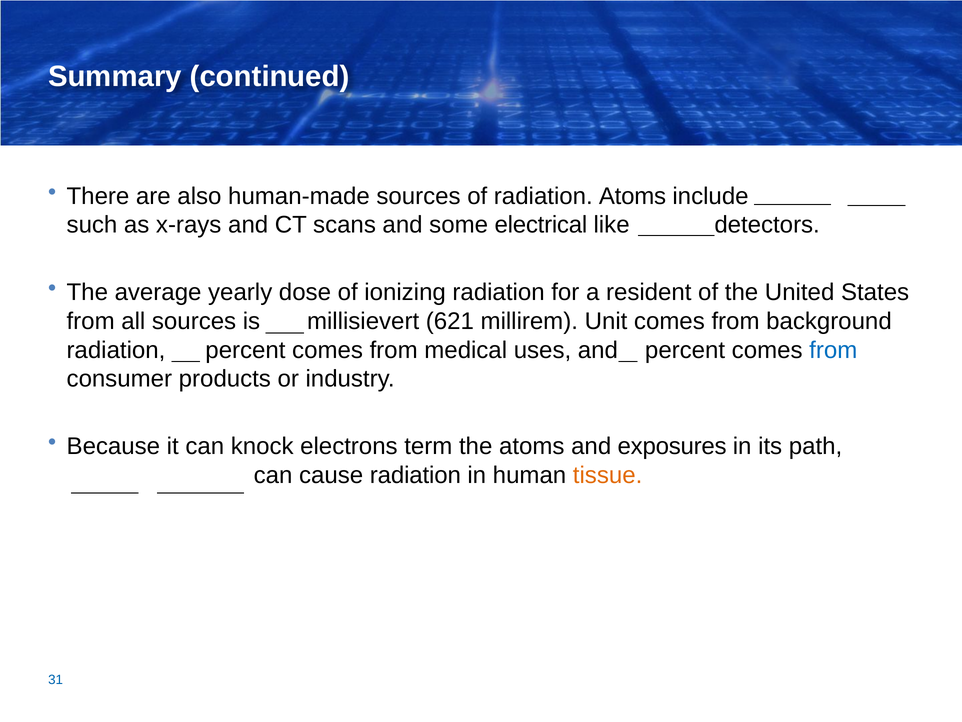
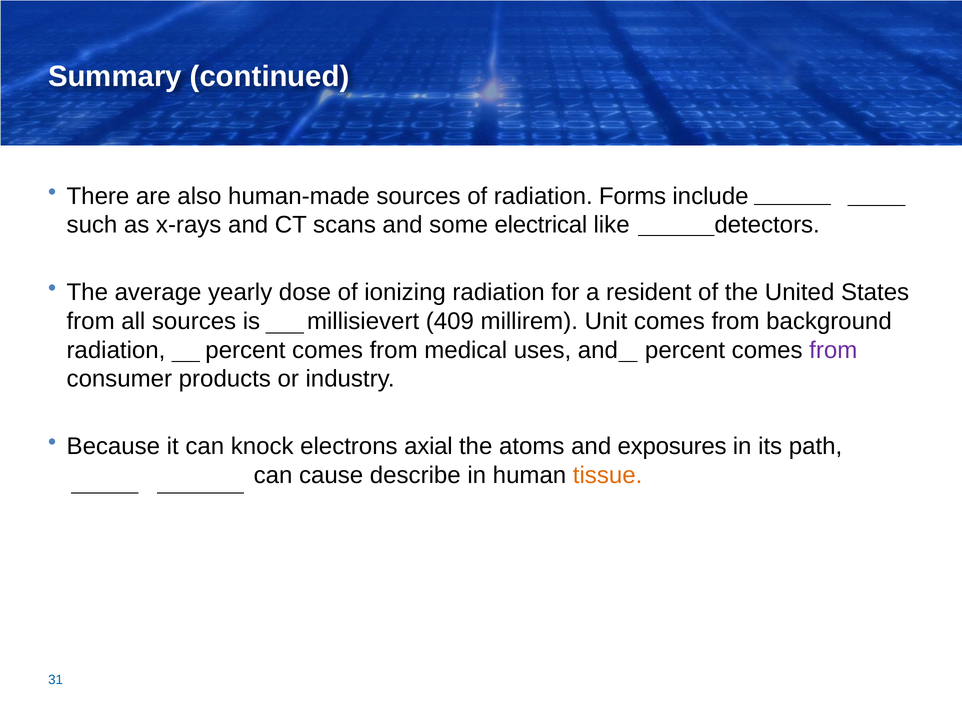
radiation Atoms: Atoms -> Forms (633, 196)
621: 621 -> 409 (450, 321)
from colour: blue -> purple (833, 350)
term: term -> axial (428, 446)
cause radiation: radiation -> describe (415, 475)
